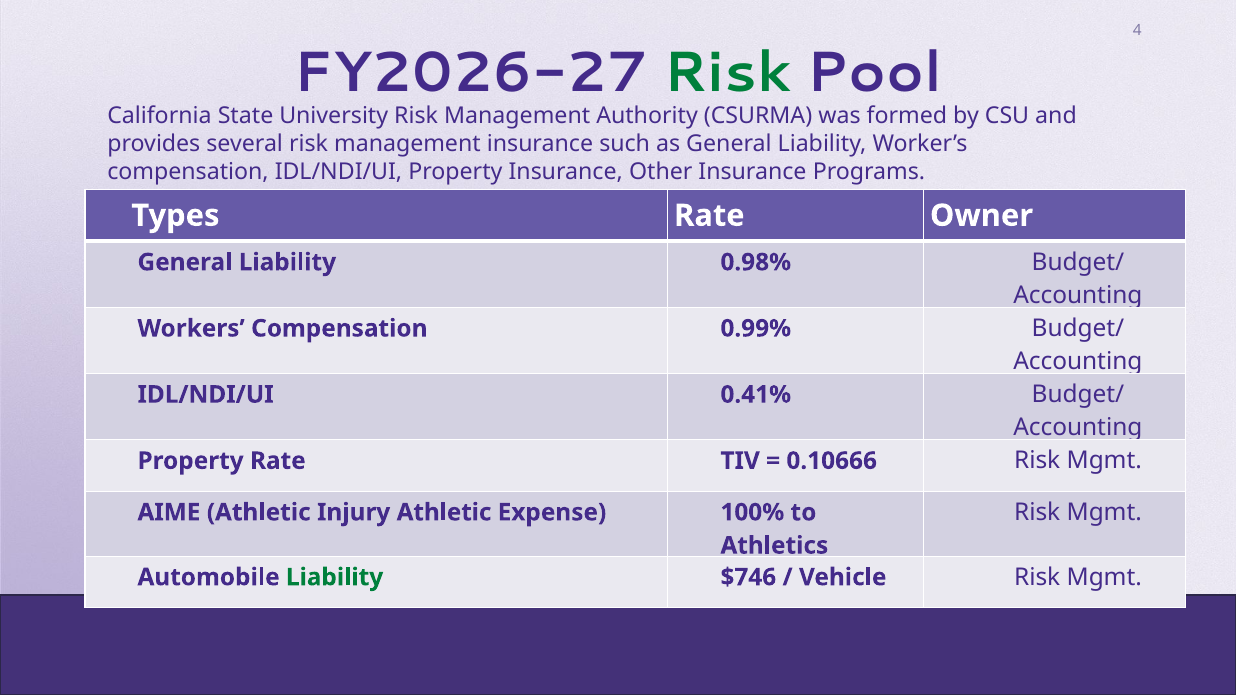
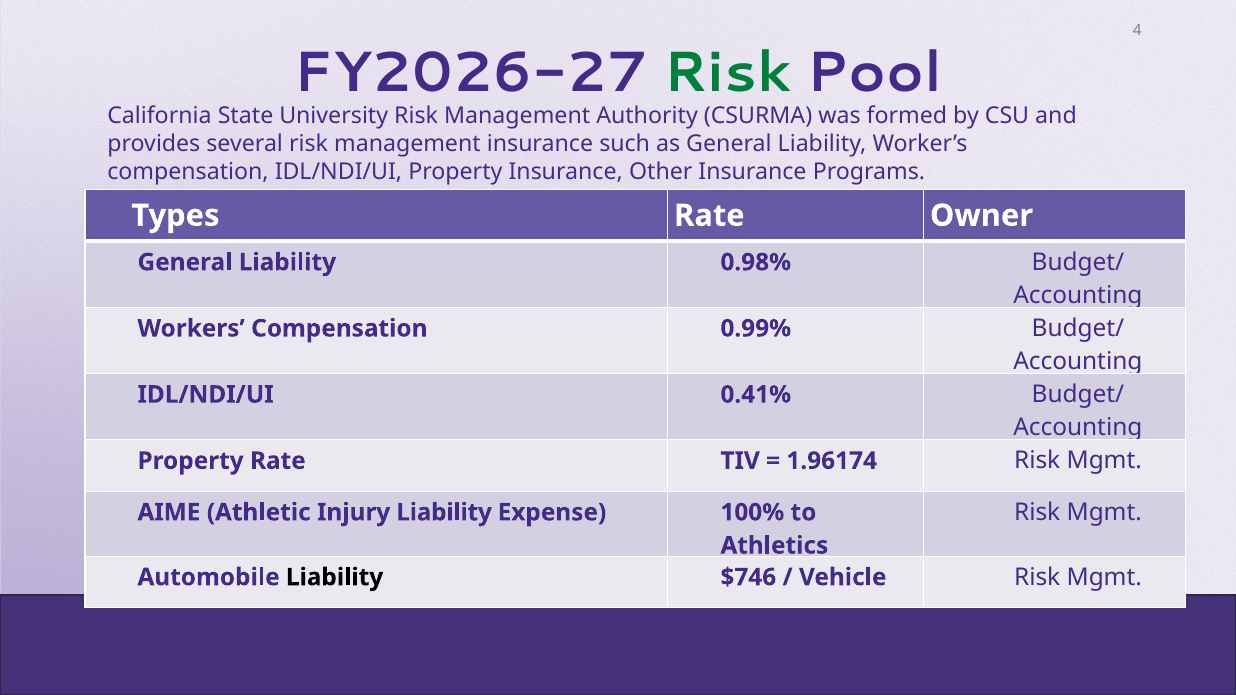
0.10666: 0.10666 -> 1.96174 (832, 461)
Injury Athletic: Athletic -> Liability (444, 513)
Liability colour: green -> black (335, 577)
